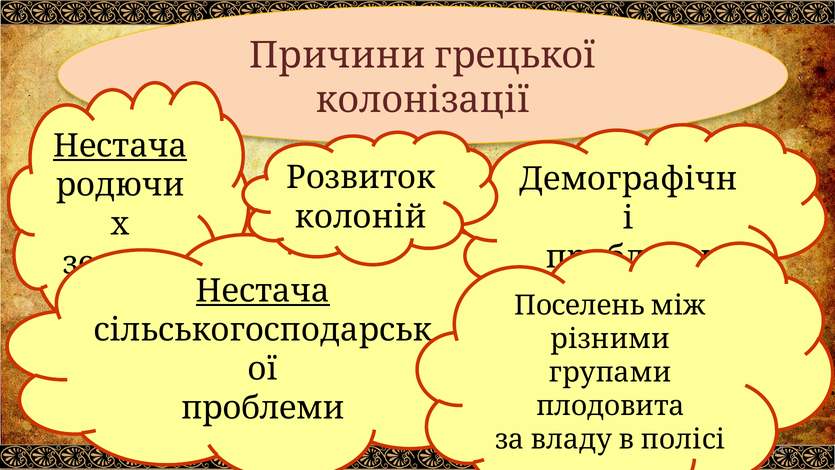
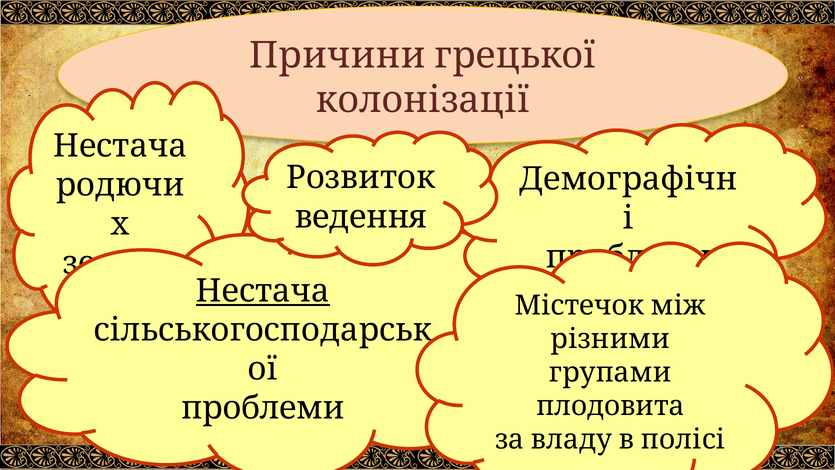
Нестача underline: present -> none (120, 146)
колоній: колоній -> ведення (361, 217)
Поселень: Поселень -> Містечок (579, 306)
